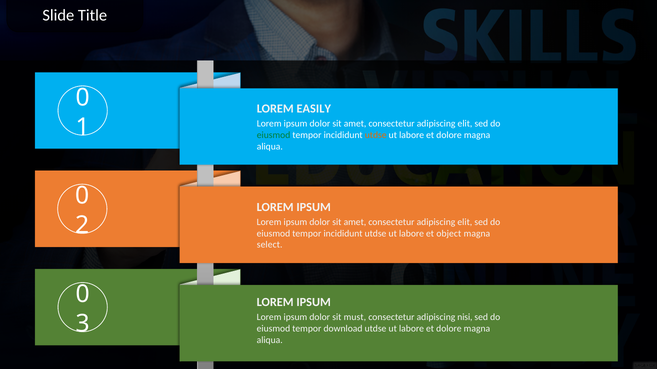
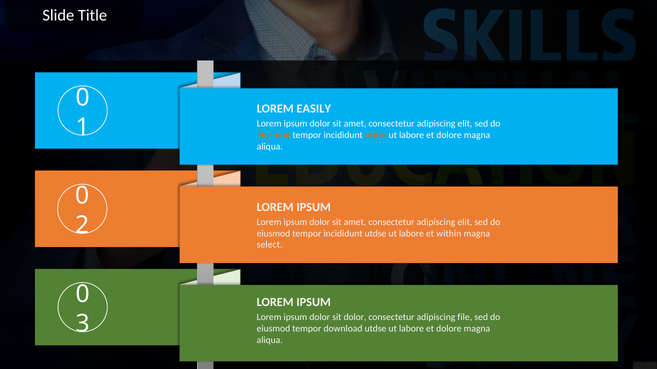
eiusmod colour: green -> orange (274, 135)
object: object -> within (449, 234)
sit must: must -> dolor (355, 318)
nisi: nisi -> file (465, 318)
